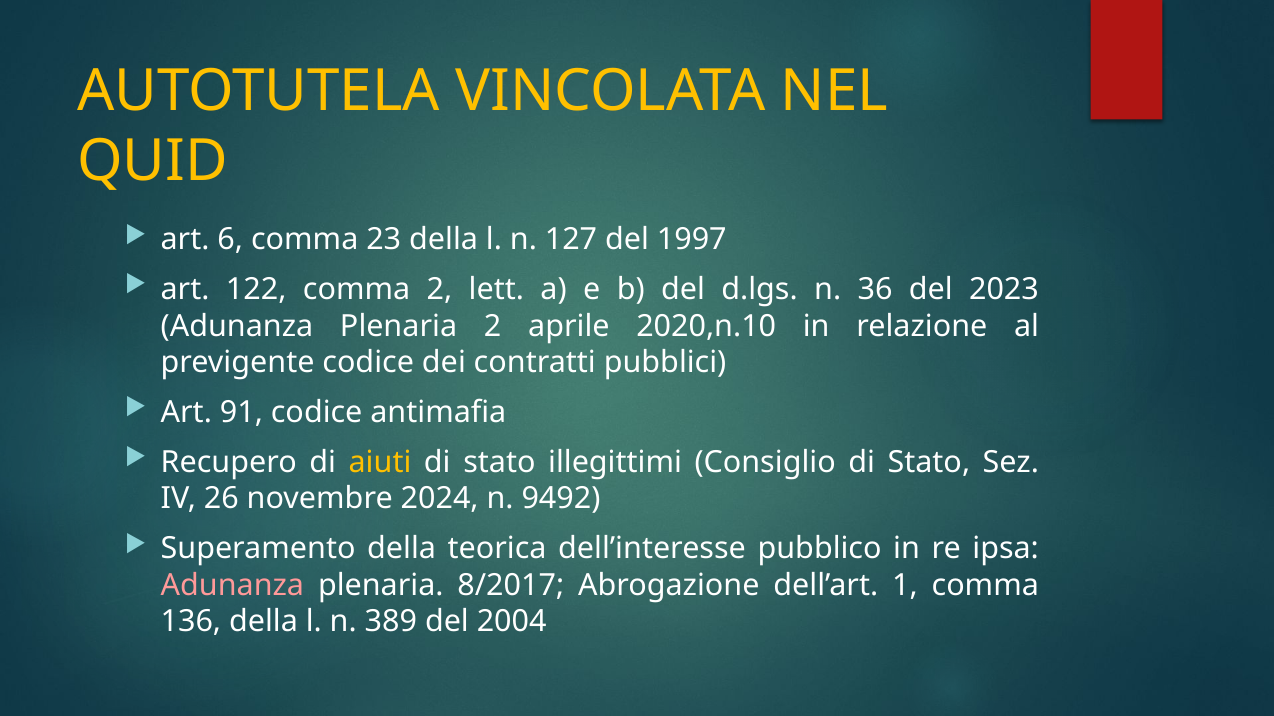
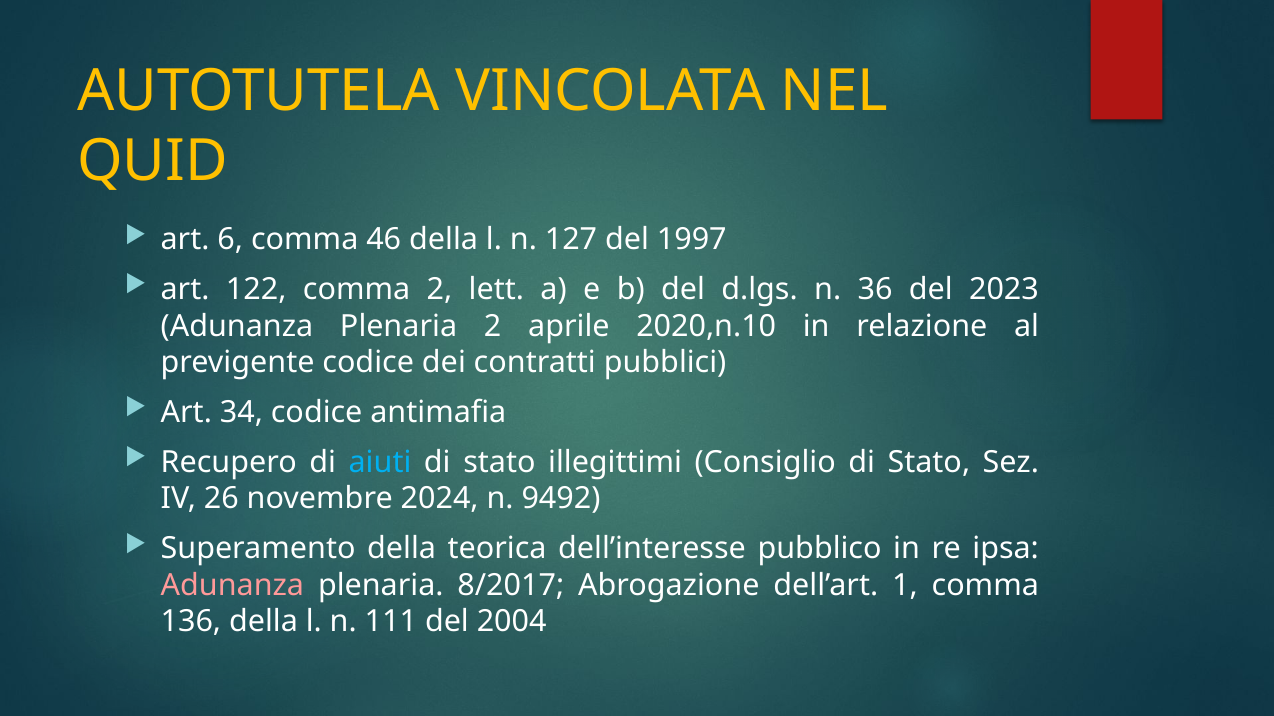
23: 23 -> 46 (384, 240)
91: 91 -> 34 (241, 413)
aiuti colour: yellow -> light blue (380, 463)
389: 389 -> 111 (391, 622)
